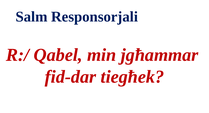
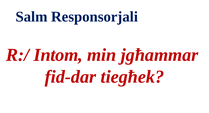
Qabel: Qabel -> Intom (58, 55)
